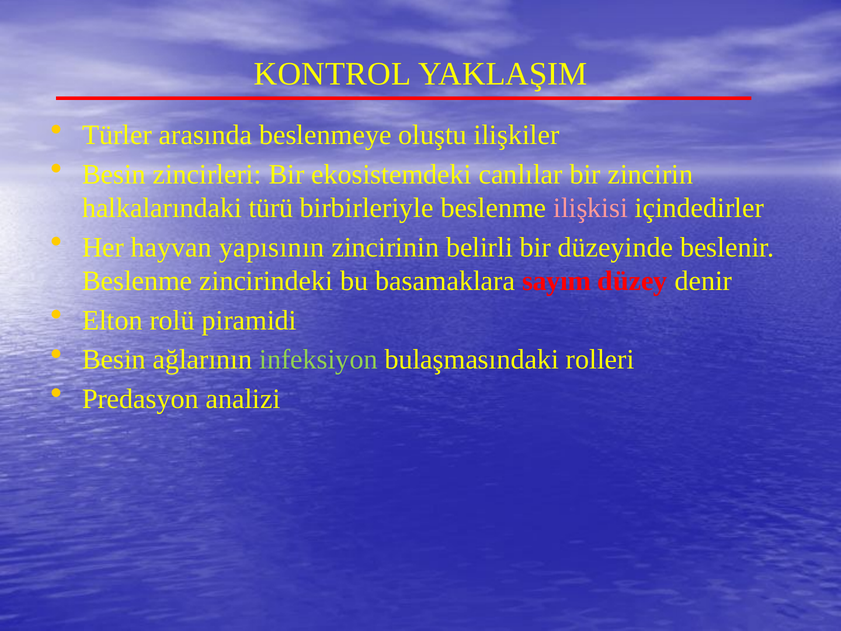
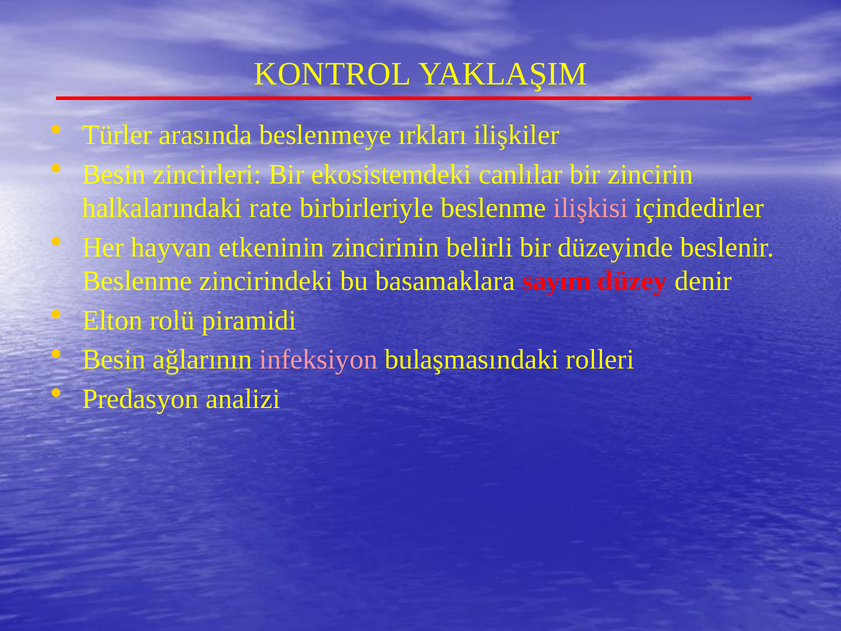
oluştu: oluştu -> ırkları (433, 135)
türü: türü -> rate (271, 208)
yapısının: yapısının -> etkeninin (272, 247)
infeksiyon colour: light green -> pink (318, 359)
